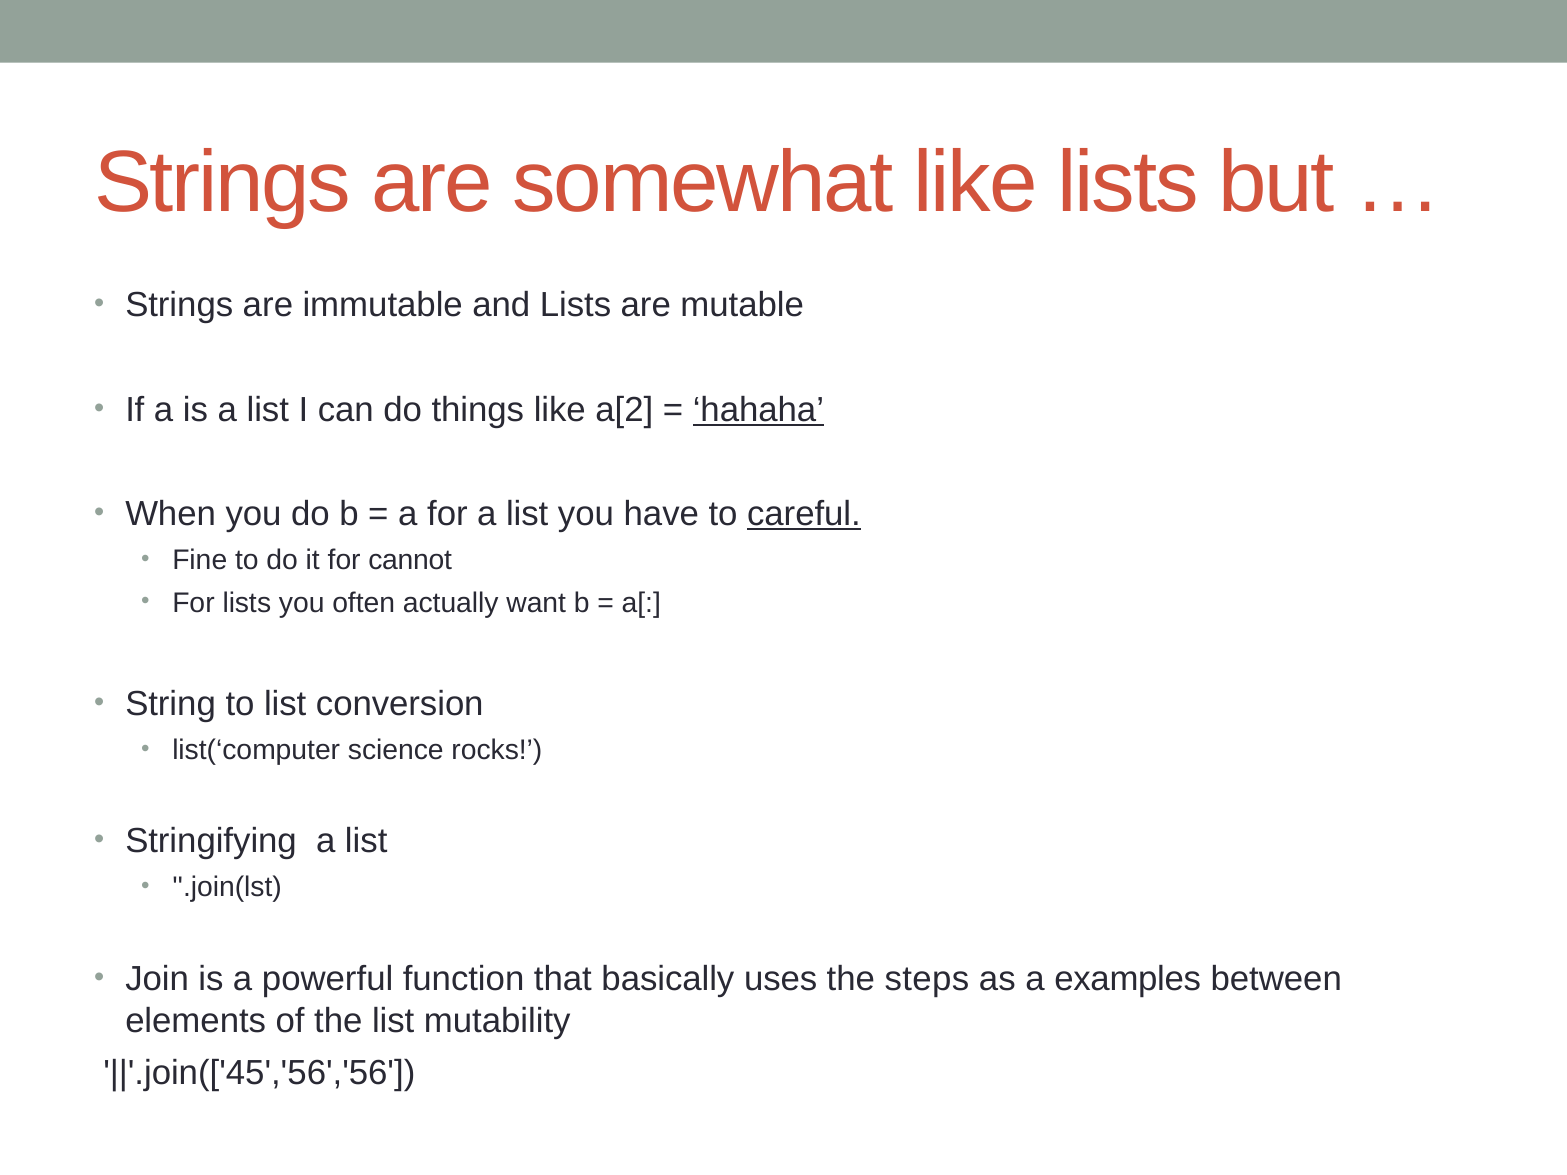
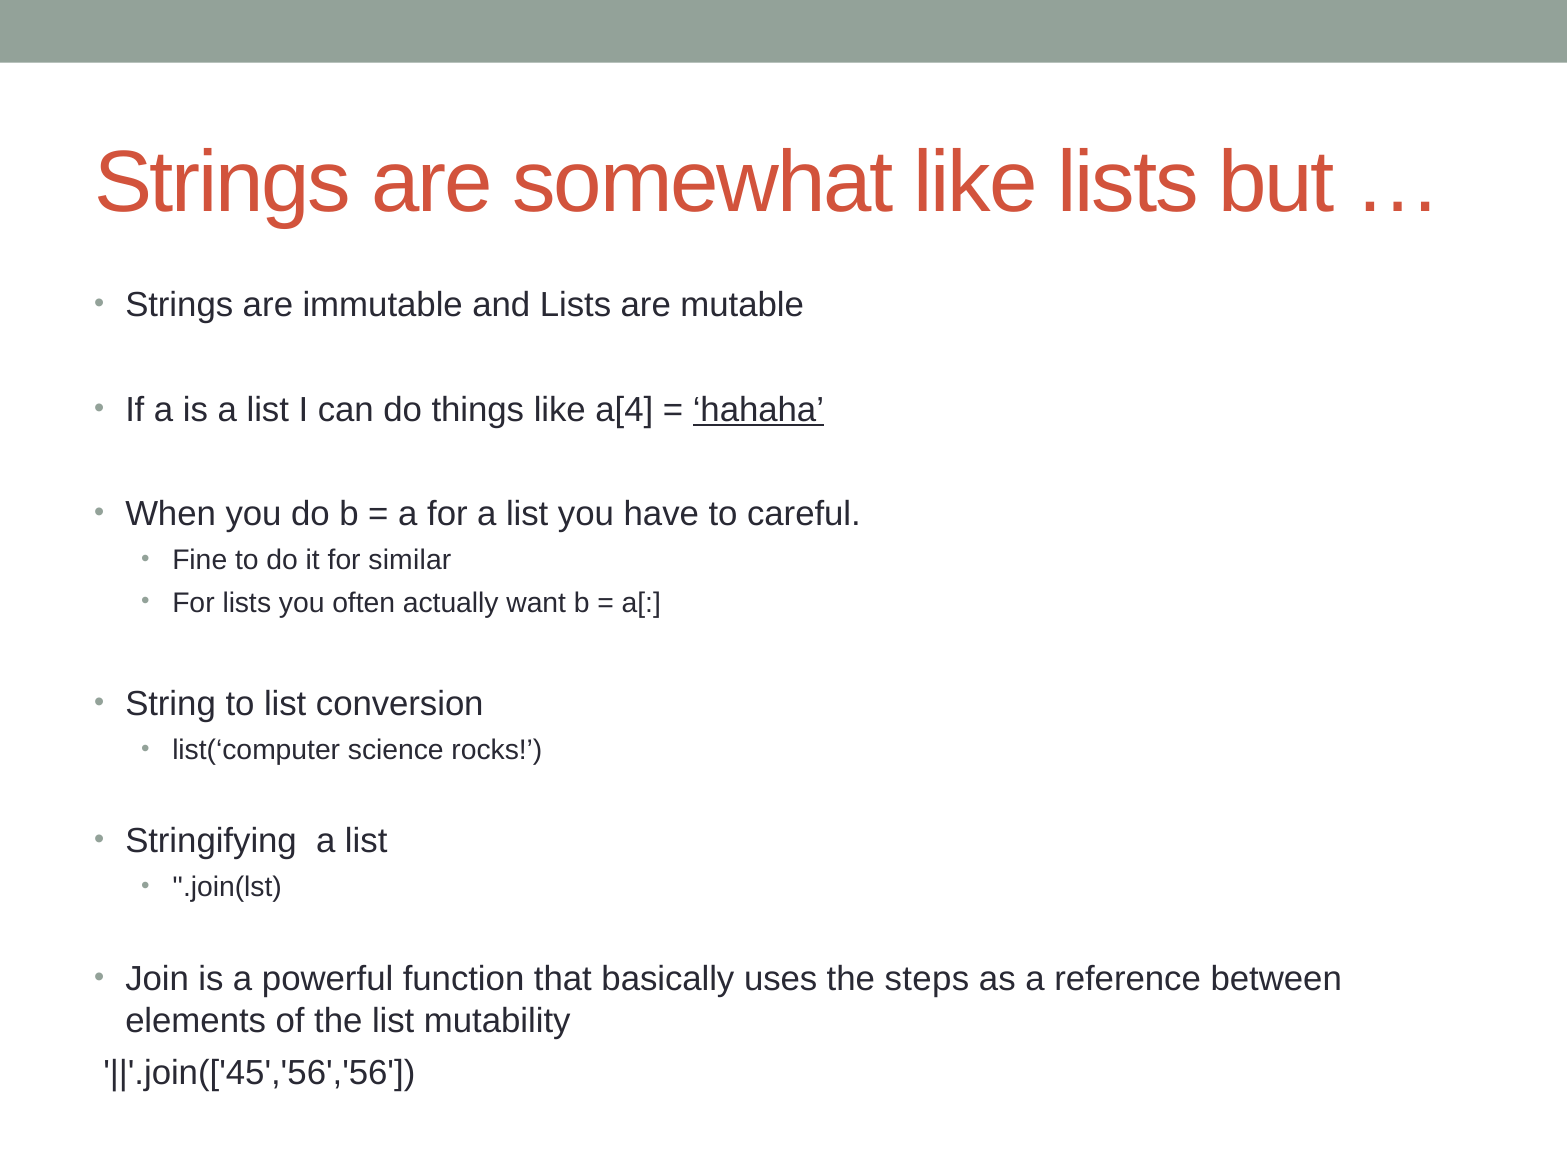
a[2: a[2 -> a[4 (624, 410)
careful underline: present -> none (804, 514)
cannot: cannot -> similar (410, 560)
examples: examples -> reference (1128, 979)
